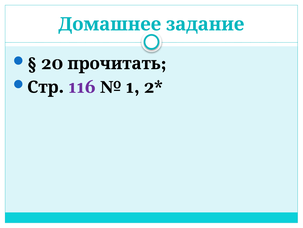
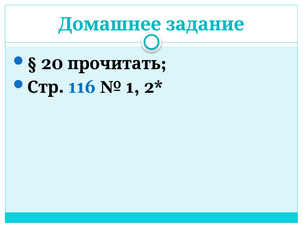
116 colour: purple -> blue (82, 87)
